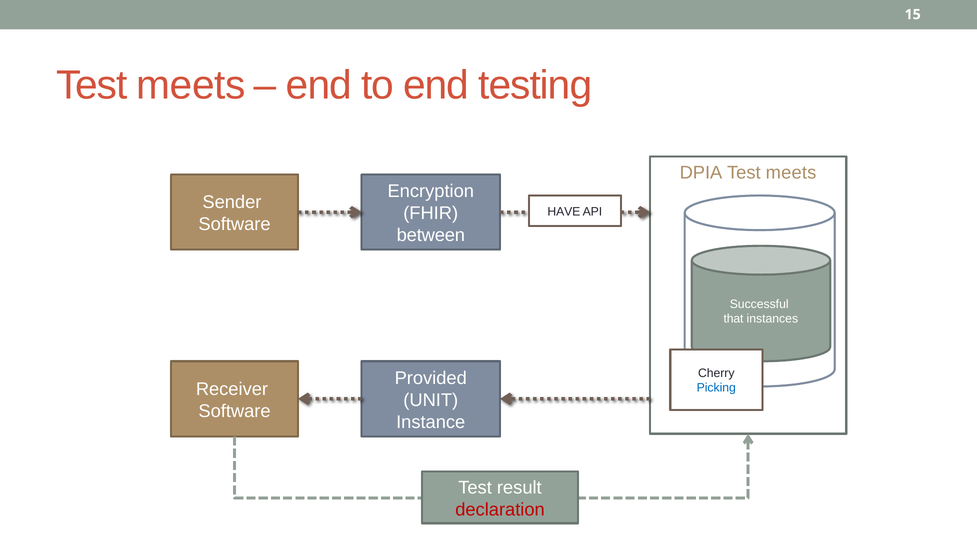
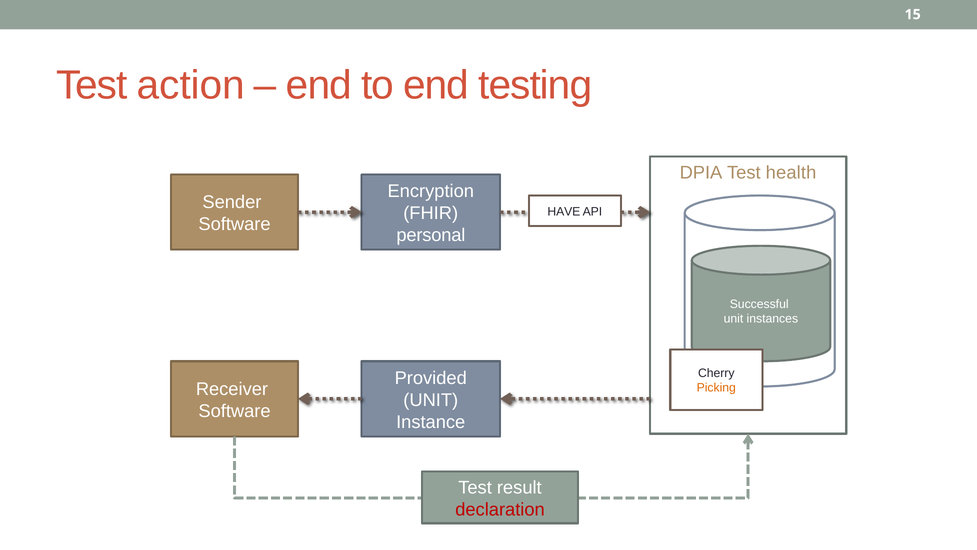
meets: meets -> action (191, 85)
meets: meets -> health (791, 172)
between: between -> personal (431, 235)
that: that -> unit (733, 319)
Picking colour: blue -> orange (716, 388)
